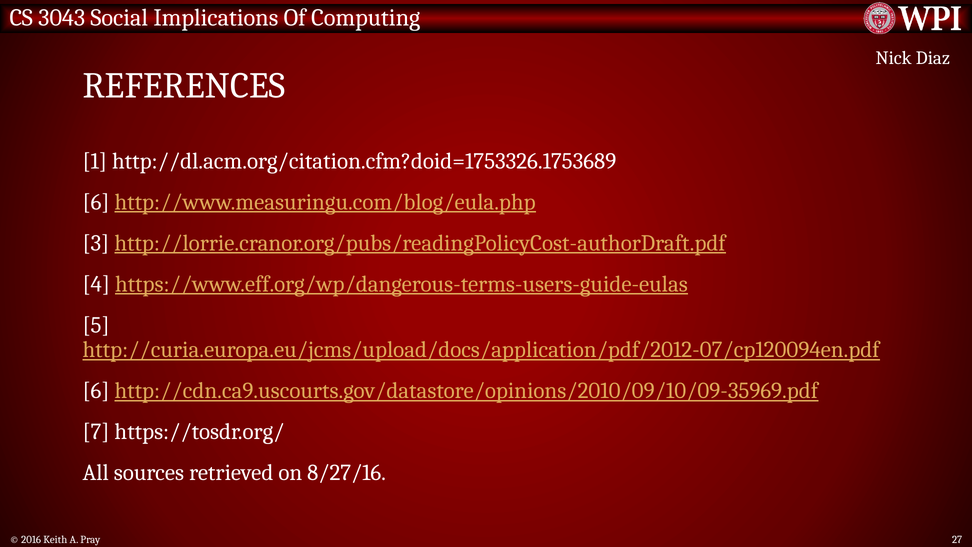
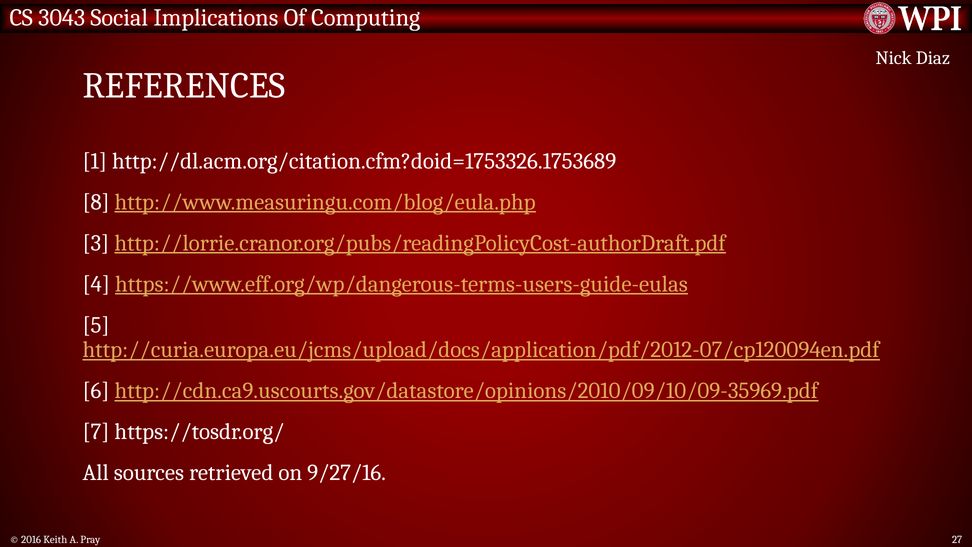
6: 6 -> 8 (96, 202)
8/27/16: 8/27/16 -> 9/27/16 (347, 473)
